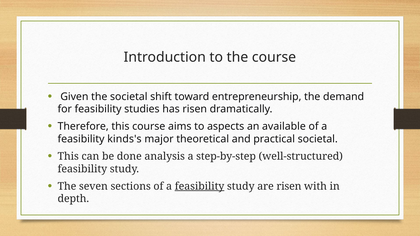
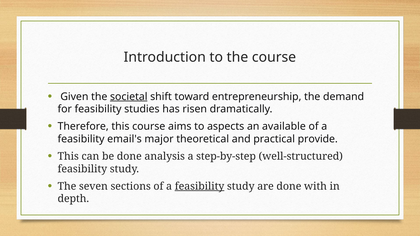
societal underline: none -> present (129, 97)
kinds's: kinds's -> email's (124, 139)
practical societal: societal -> provide (318, 139)
are risen: risen -> done (289, 186)
